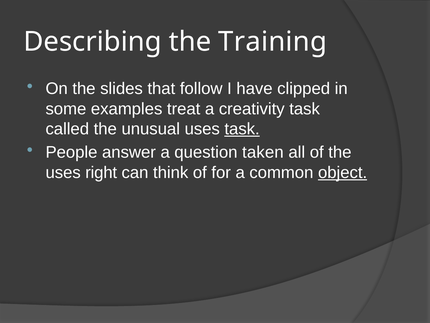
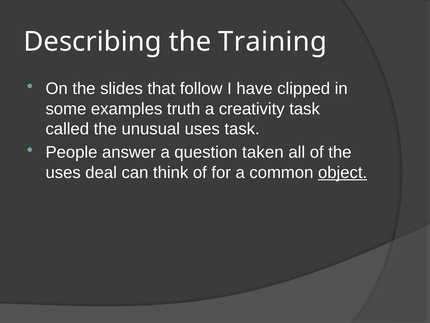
treat: treat -> truth (184, 109)
task underline: present -> none (242, 129)
right: right -> deal (101, 172)
